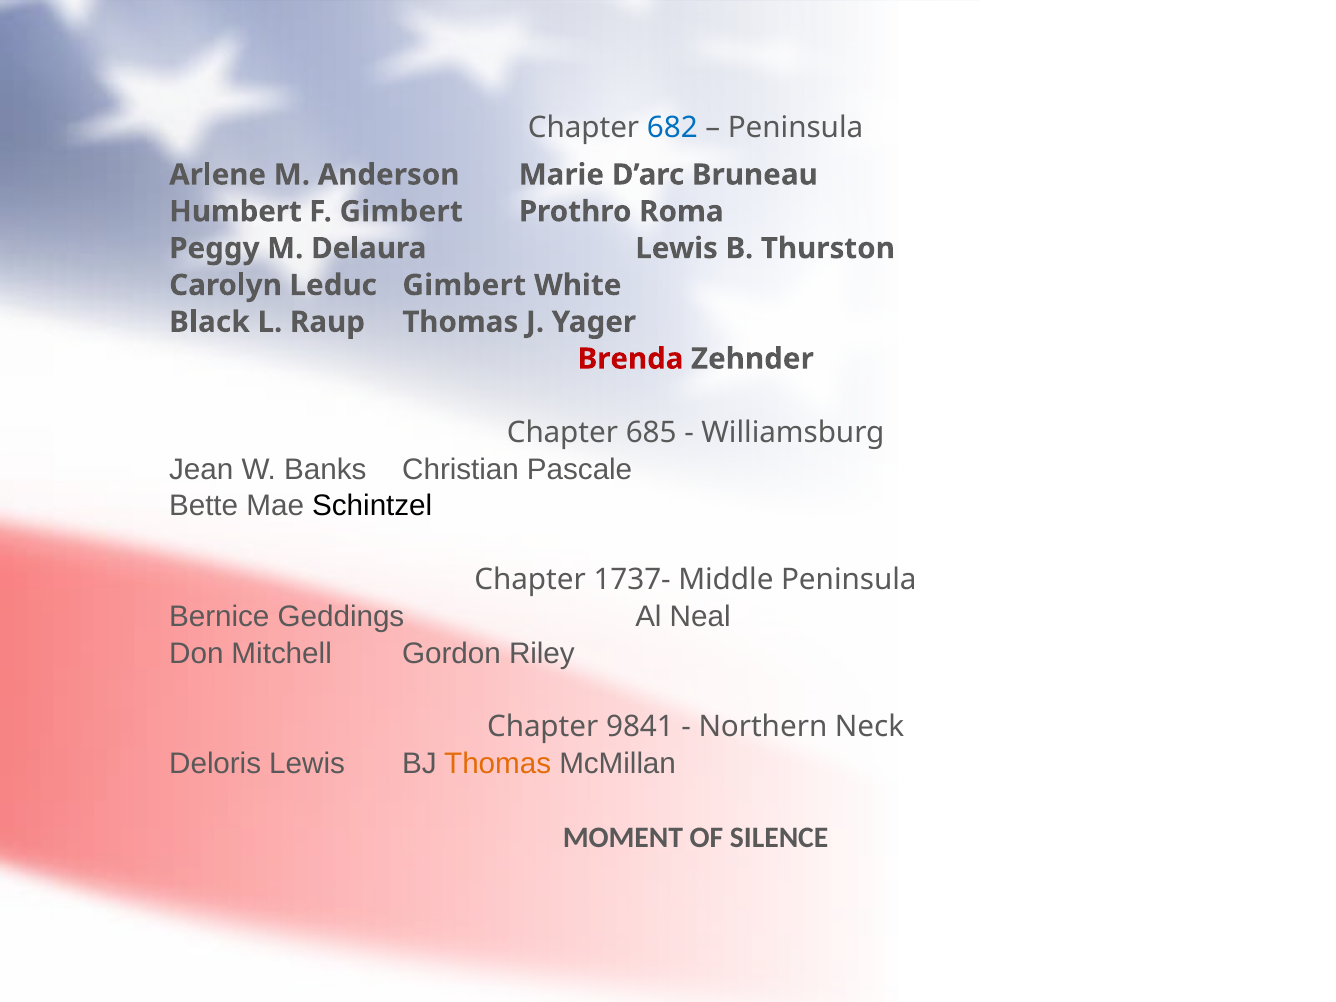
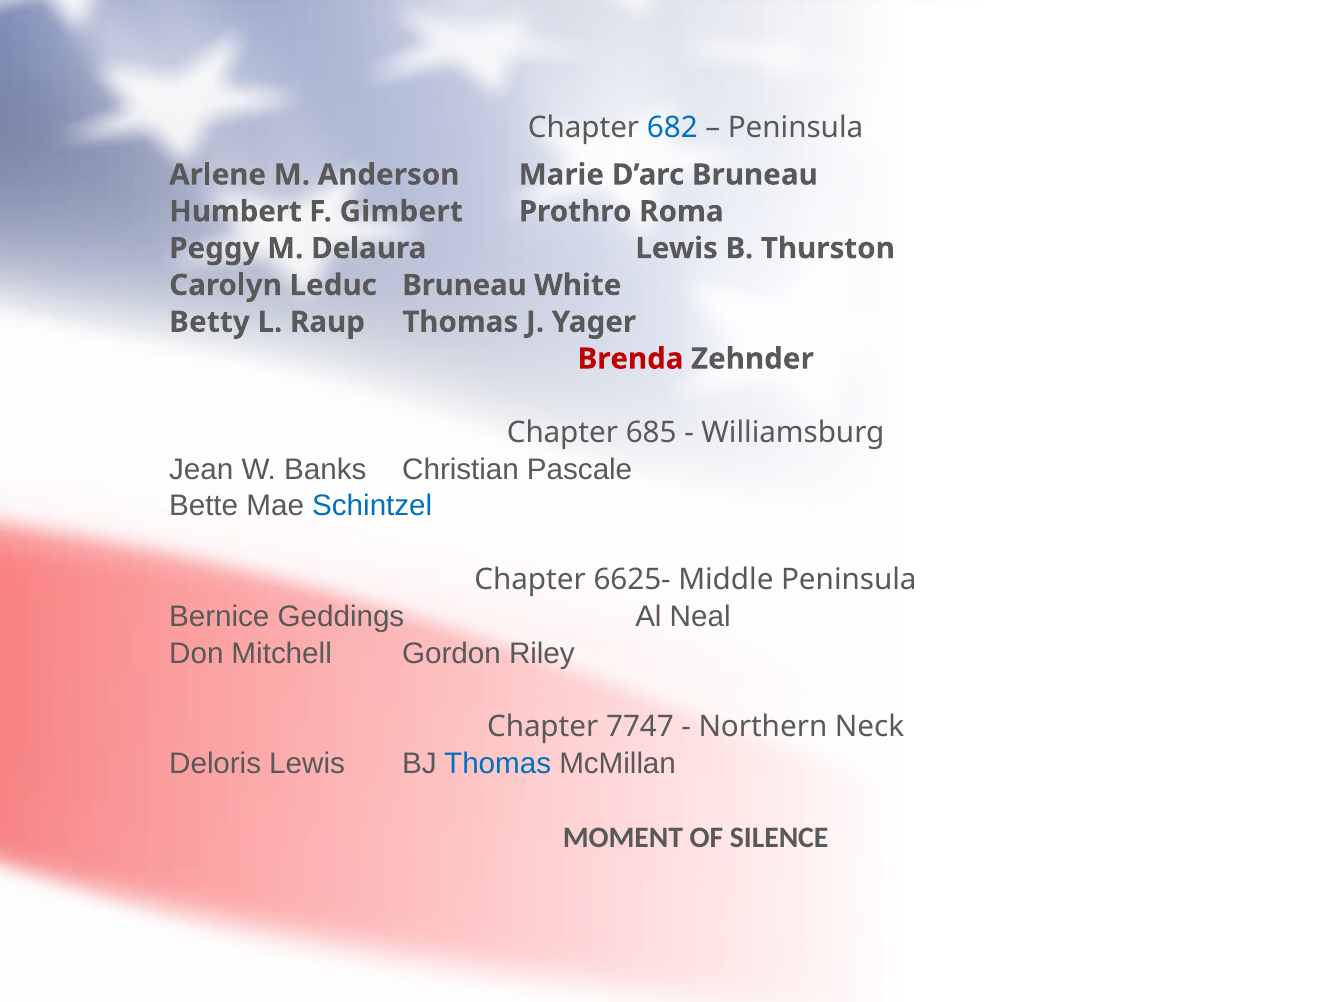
Leduc Gimbert: Gimbert -> Bruneau (465, 285)
Black: Black -> Betty (209, 322)
Schintzel colour: black -> blue (372, 506)
1737-: 1737- -> 6625- (632, 580)
9841: 9841 -> 7747 (640, 727)
Thomas colour: orange -> blue (498, 764)
